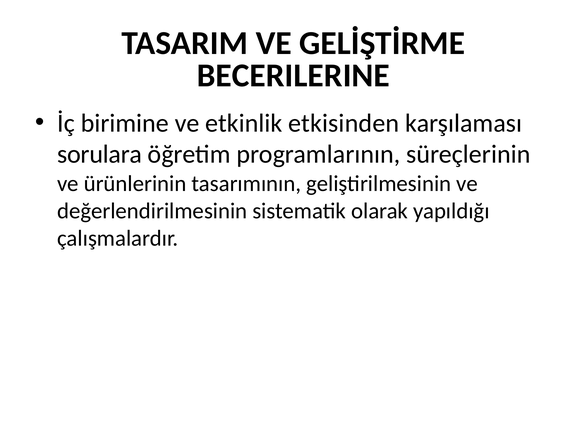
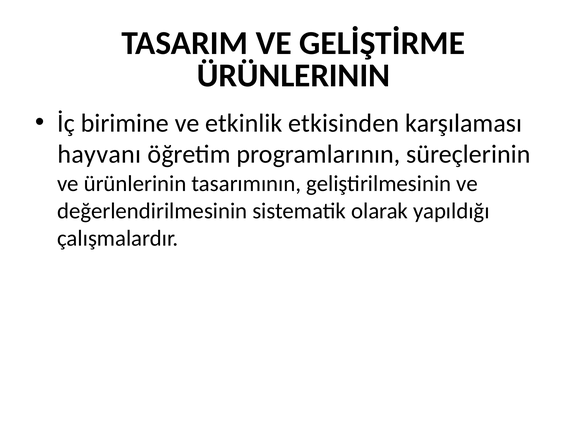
BECERILERINE: BECERILERINE -> ÜRÜNLERININ (293, 75)
sorulara: sorulara -> hayvanı (99, 154)
